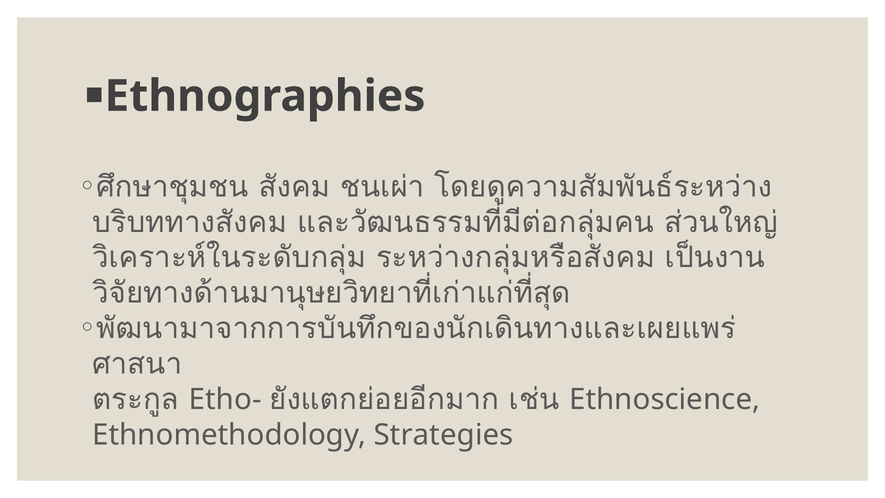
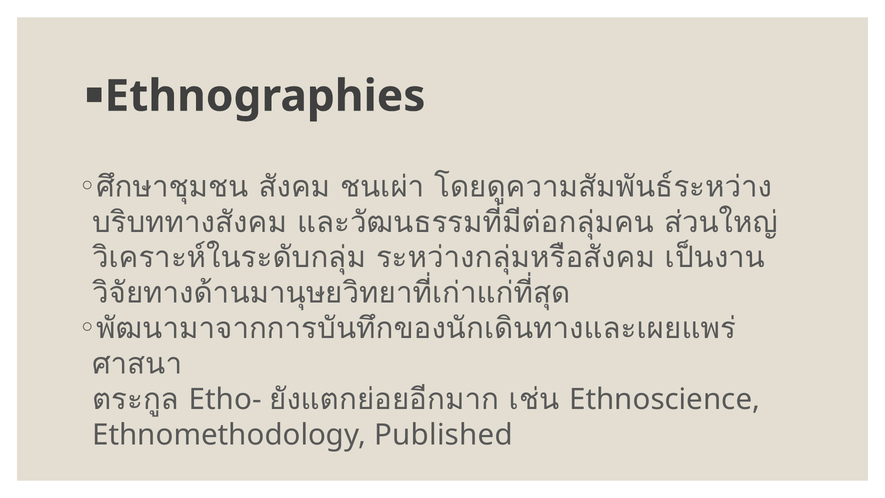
Strategies: Strategies -> Published (444, 435)
